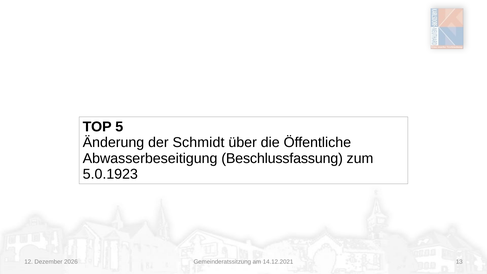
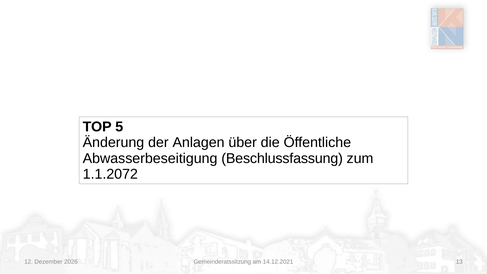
Schmidt: Schmidt -> Anlagen (199, 143)
5.0.1923: 5.0.1923 -> 1.1.2072 (110, 174)
